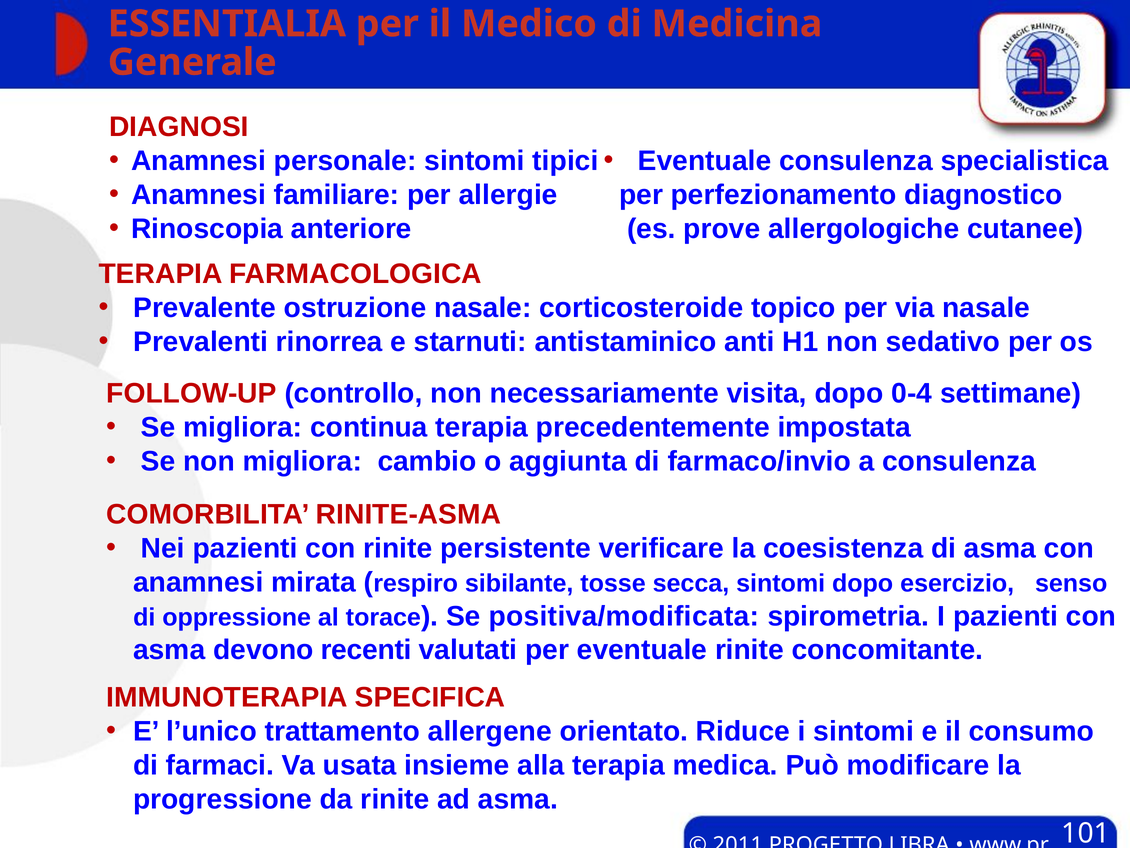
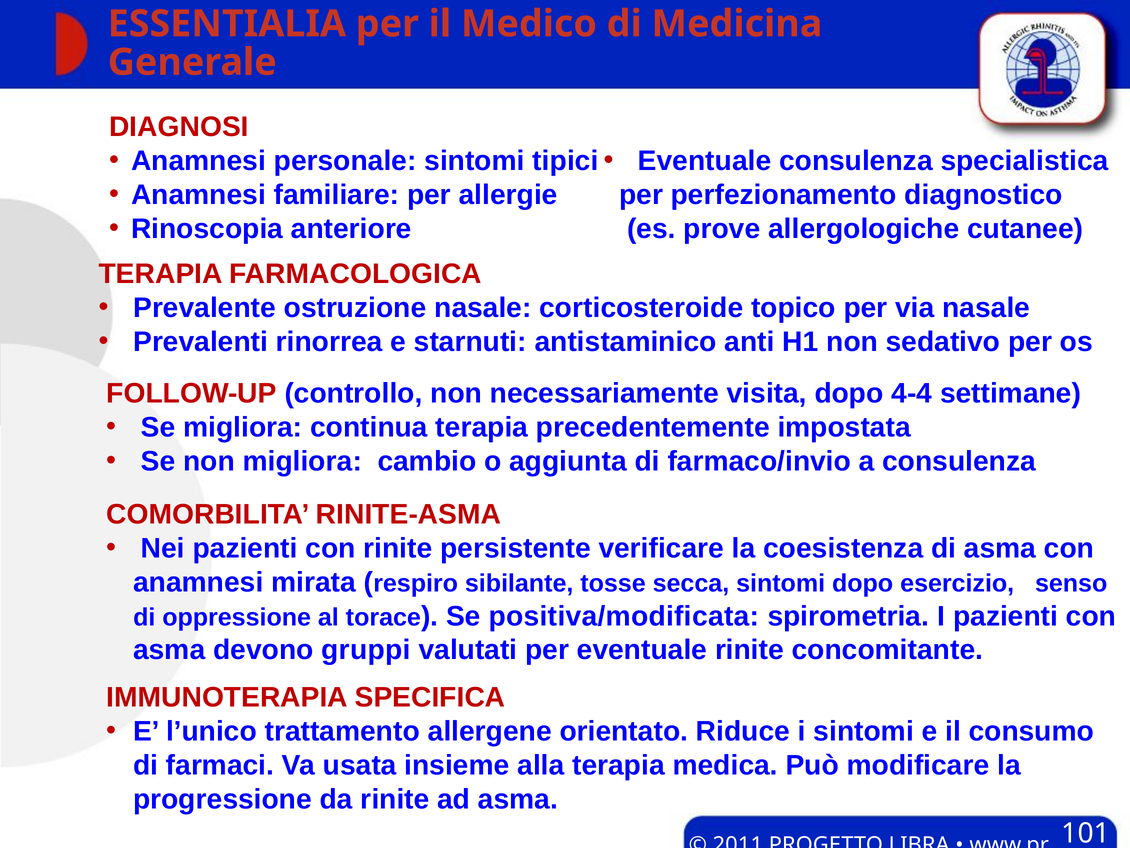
0-4: 0-4 -> 4-4 (912, 393)
recenti: recenti -> gruppi (366, 650)
